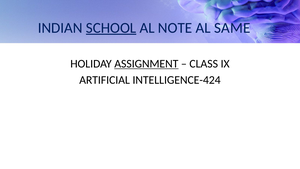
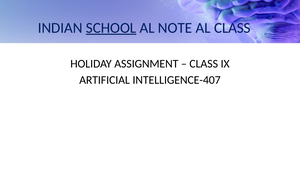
AL SAME: SAME -> CLASS (232, 28)
ASSIGNMENT underline: present -> none (146, 64)
INTELLIGENCE-424: INTELLIGENCE-424 -> INTELLIGENCE-407 (177, 80)
